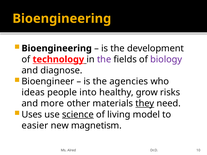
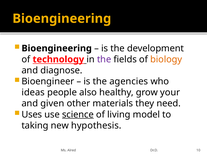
biology colour: purple -> orange (166, 59)
into: into -> also (88, 93)
risks: risks -> your (170, 93)
more: more -> given (52, 104)
they underline: present -> none (145, 104)
easier: easier -> taking (35, 126)
magnetism: magnetism -> hypothesis (96, 126)
